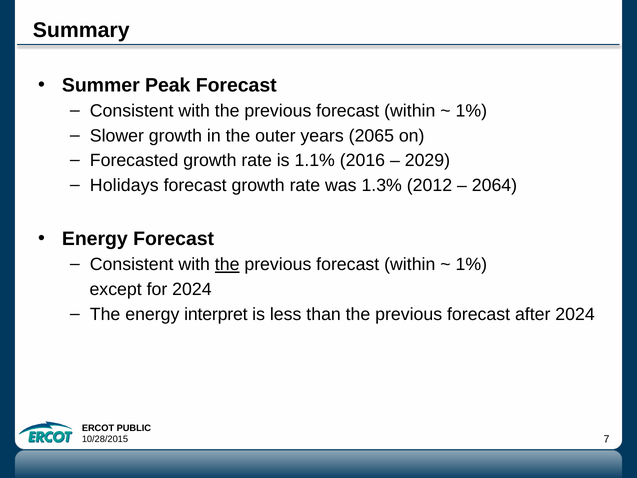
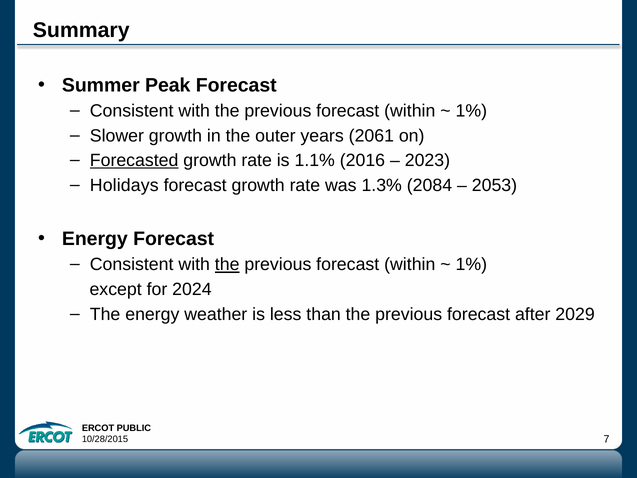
2065: 2065 -> 2061 (371, 136)
Forecasted underline: none -> present (134, 160)
2029: 2029 -> 2023 (427, 160)
2012: 2012 -> 2084 (429, 185)
2064: 2064 -> 2053 (494, 185)
interpret: interpret -> weather (216, 314)
after 2024: 2024 -> 2029 (575, 314)
